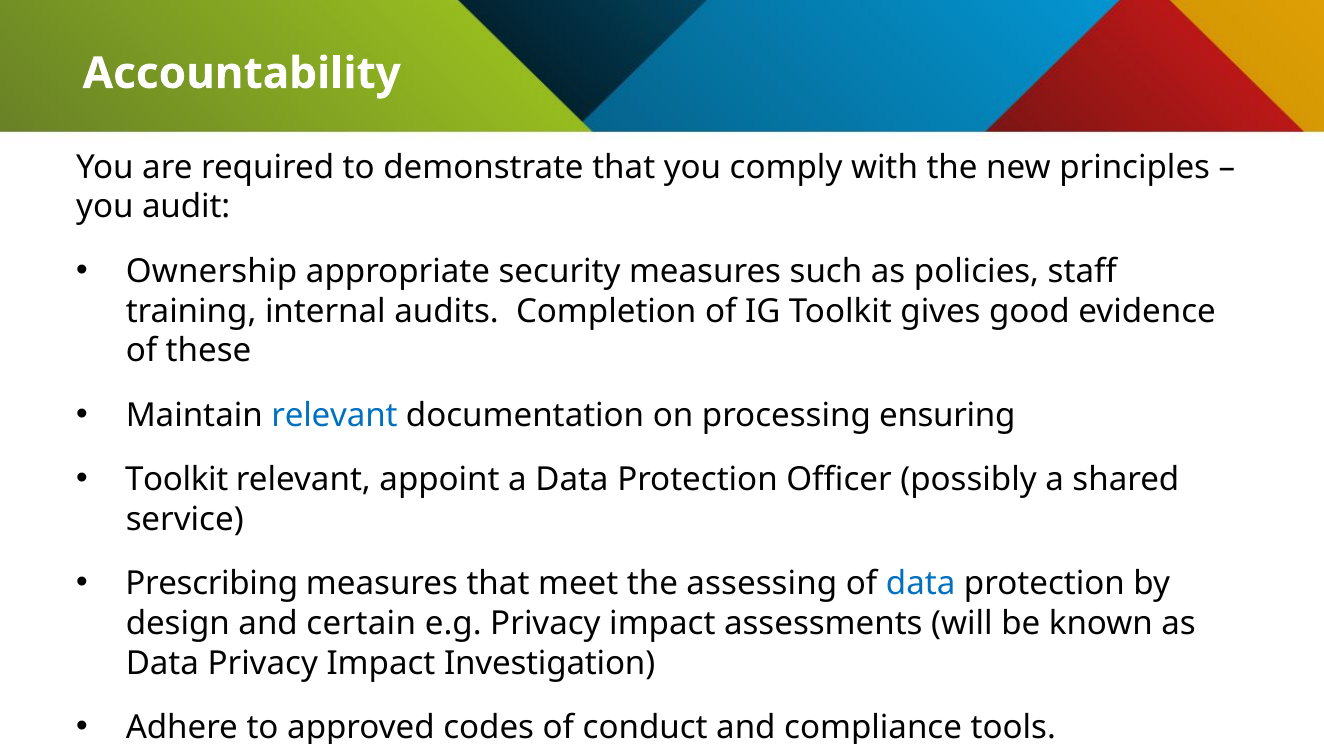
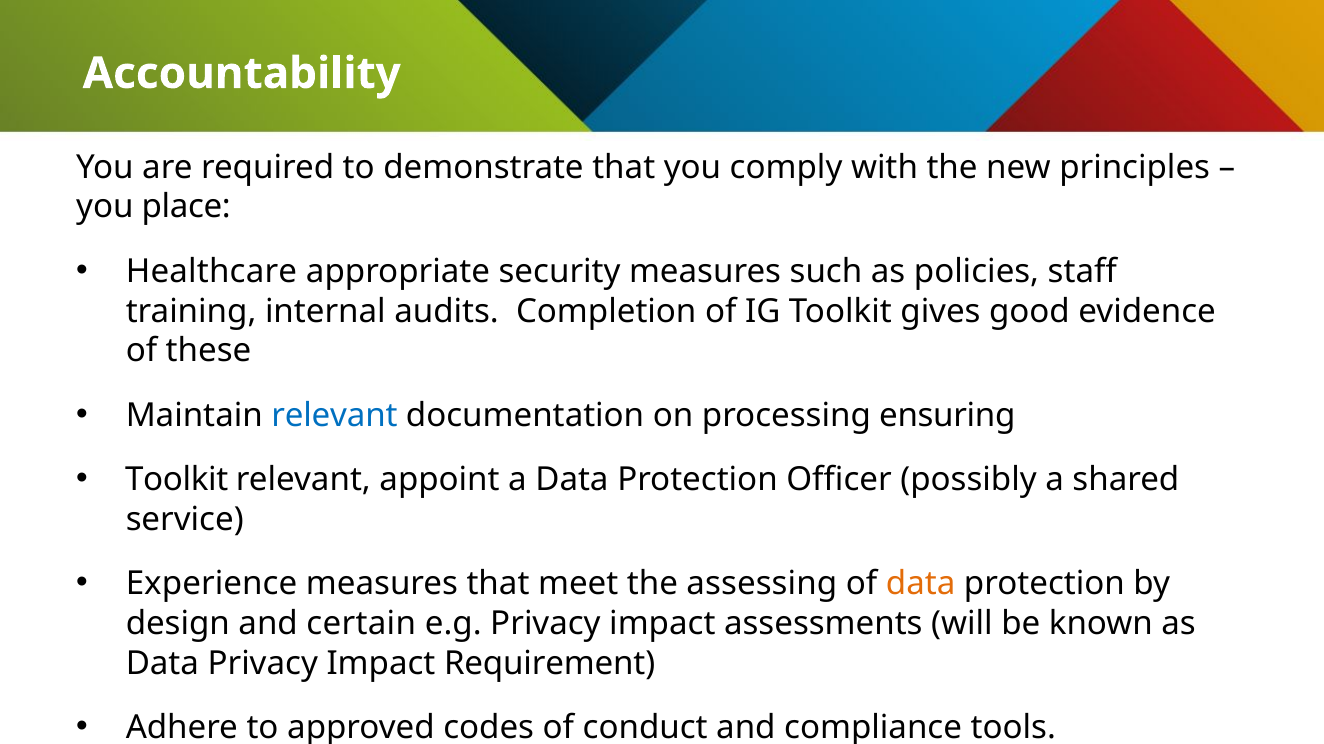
audit: audit -> place (186, 207)
Ownership: Ownership -> Healthcare (211, 272)
Prescribing: Prescribing -> Experience (212, 584)
data colour: blue -> orange (921, 584)
Investigation: Investigation -> Requirement (550, 664)
